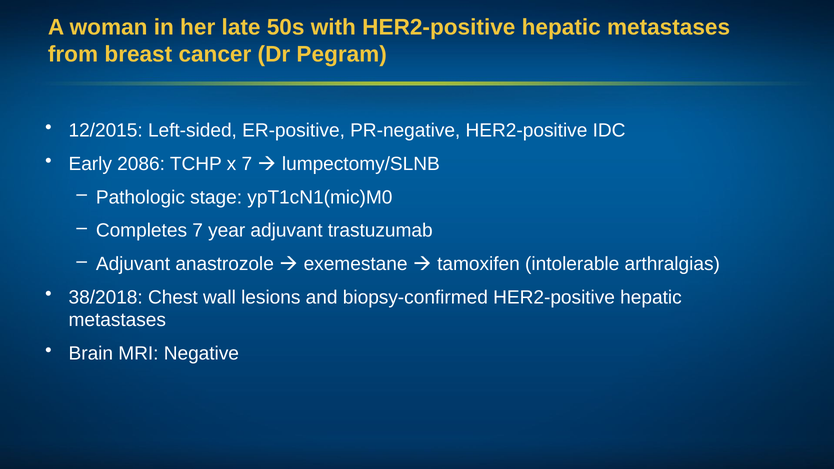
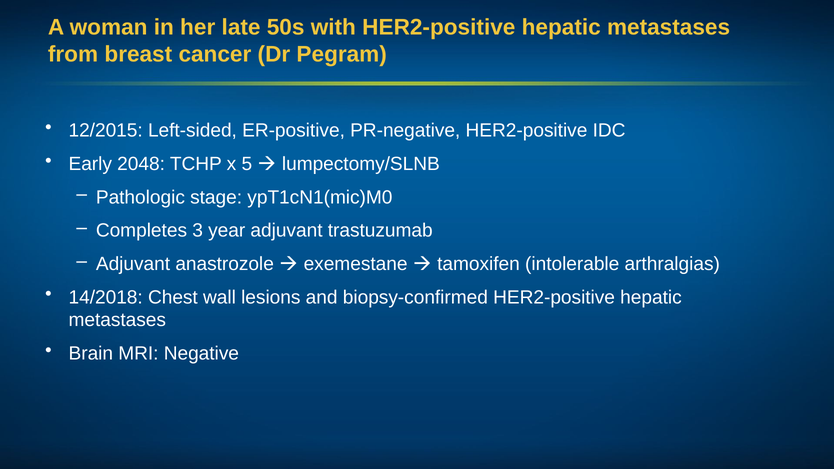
2086: 2086 -> 2048 (141, 164)
x 7: 7 -> 5 (247, 164)
Completes 7: 7 -> 3 (198, 231)
38/2018: 38/2018 -> 14/2018 (106, 297)
